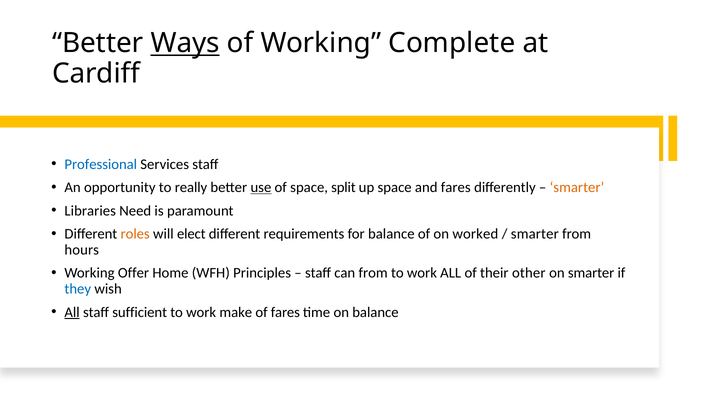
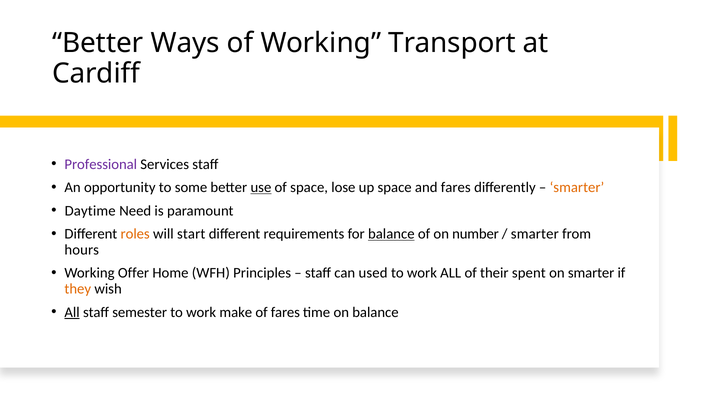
Ways underline: present -> none (185, 43)
Complete: Complete -> Transport (452, 43)
Professional colour: blue -> purple (101, 164)
really: really -> some (191, 187)
split: split -> lose (343, 187)
Libraries: Libraries -> Daytime (90, 211)
elect: elect -> start (191, 234)
balance underline: none -> present (391, 234)
worked: worked -> number (475, 234)
can from: from -> used (373, 273)
other: other -> spent (529, 273)
they colour: blue -> orange (78, 289)
sufficient: sufficient -> semester (140, 312)
